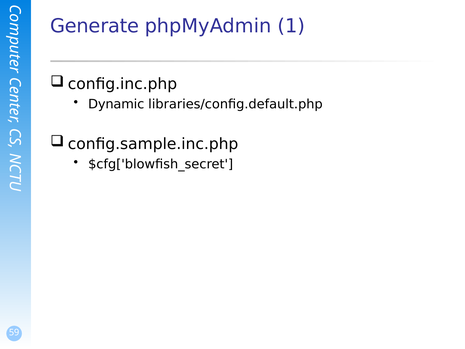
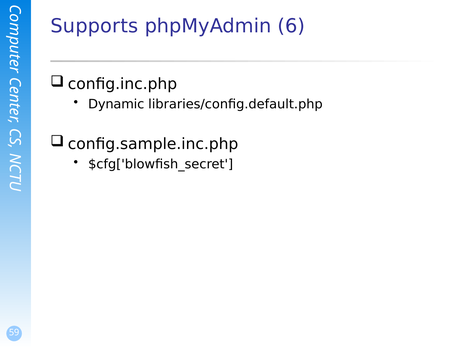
Generate: Generate -> Supports (94, 26)
1: 1 -> 6 (291, 26)
